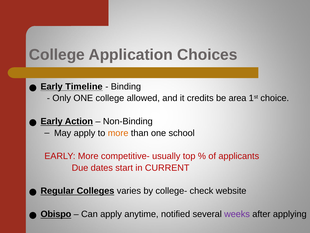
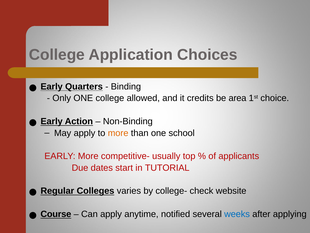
Timeline: Timeline -> Quarters (84, 86)
CURRENT: CURRENT -> TUTORIAL (167, 167)
Obispo: Obispo -> Course (56, 214)
weeks colour: purple -> blue (237, 214)
